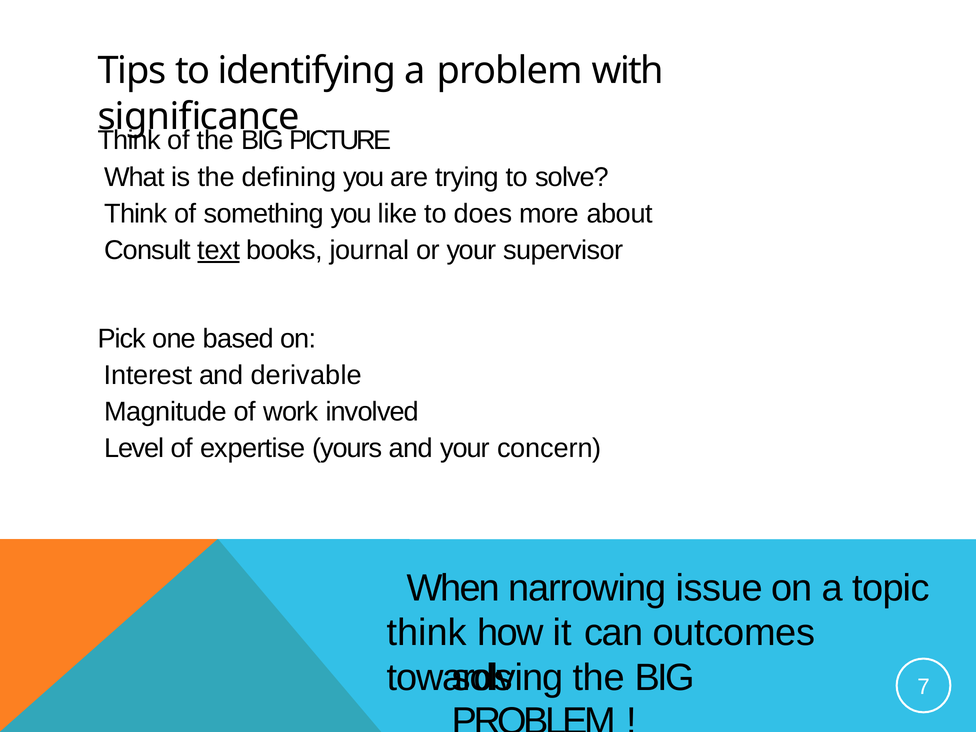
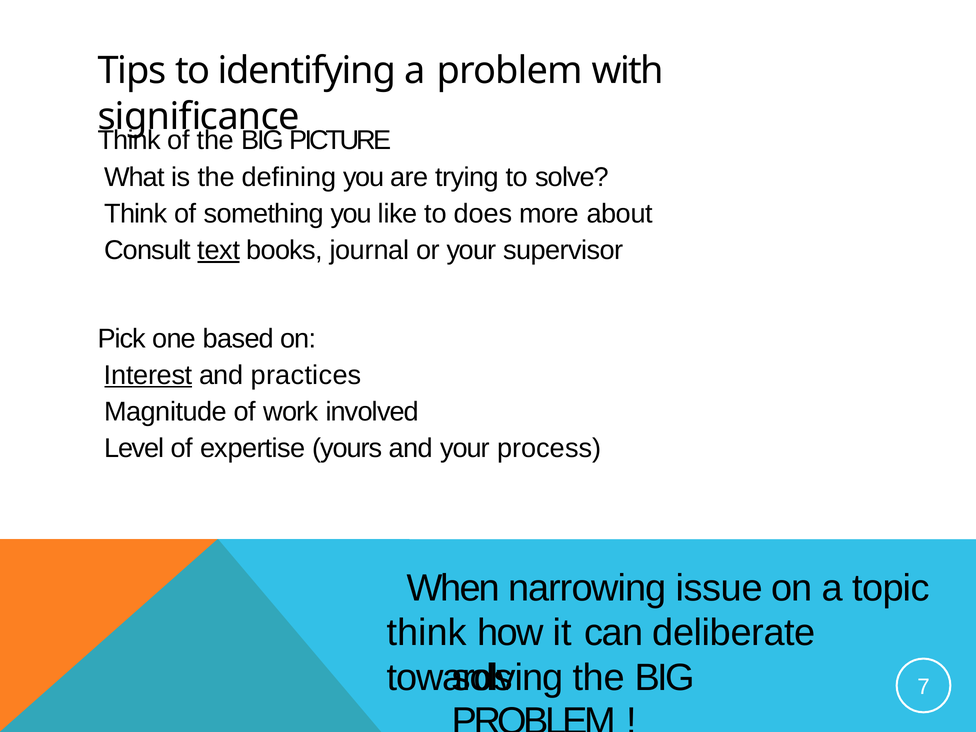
Interest underline: none -> present (148, 375)
derivable: derivable -> practices (306, 375)
concern: concern -> process (549, 449)
outcomes: outcomes -> deliberate (734, 633)
